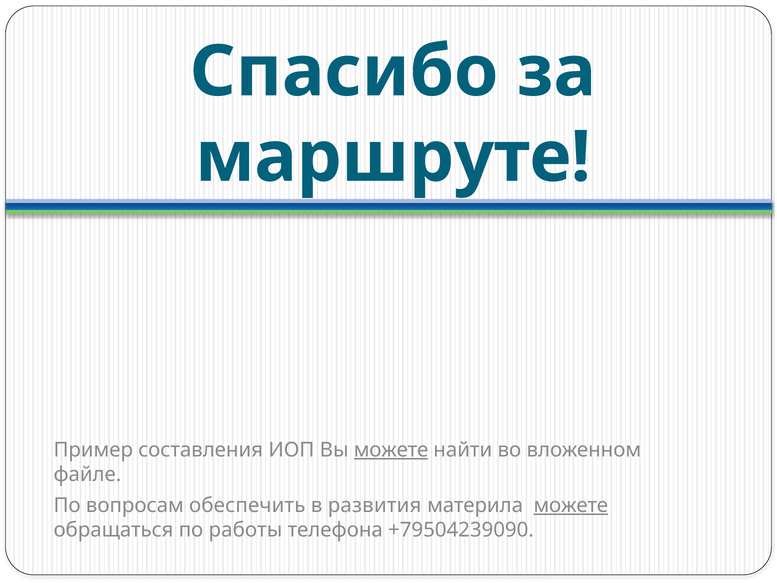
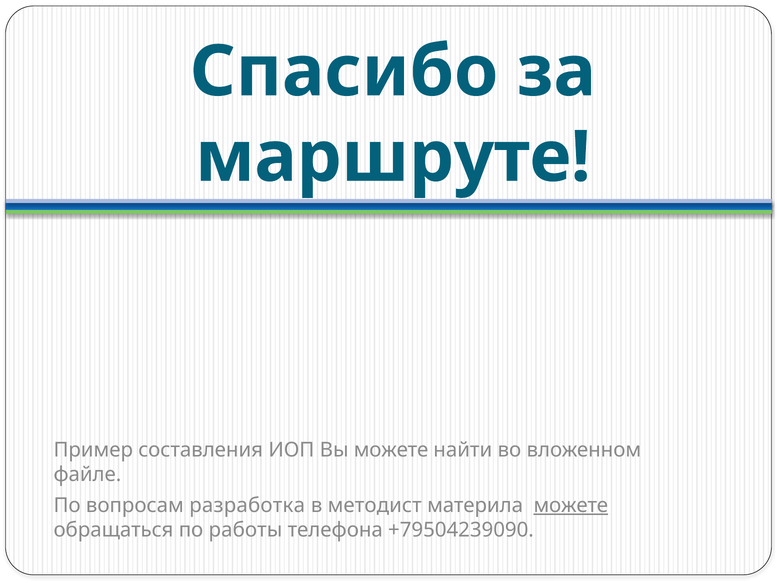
можете underline: present -> none (391, 450)
обеспечить: обеспечить -> разработка (247, 505)
развития: развития -> методист (375, 505)
